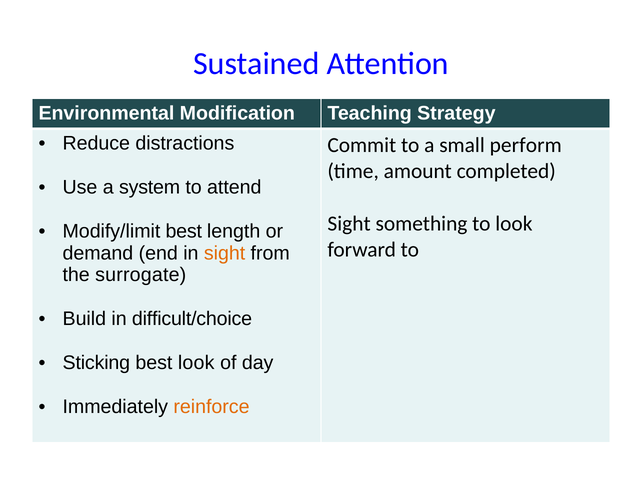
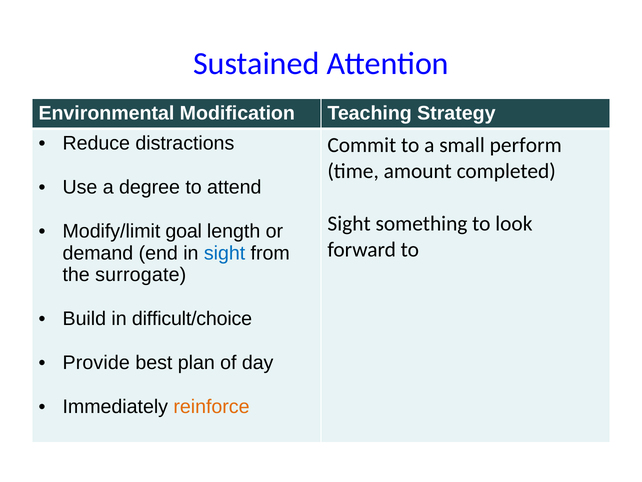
system: system -> degree (150, 187)
Modify/limit best: best -> goal (184, 231)
sight colour: orange -> blue (225, 253)
Sticking: Sticking -> Provide (96, 362)
best look: look -> plan (196, 362)
